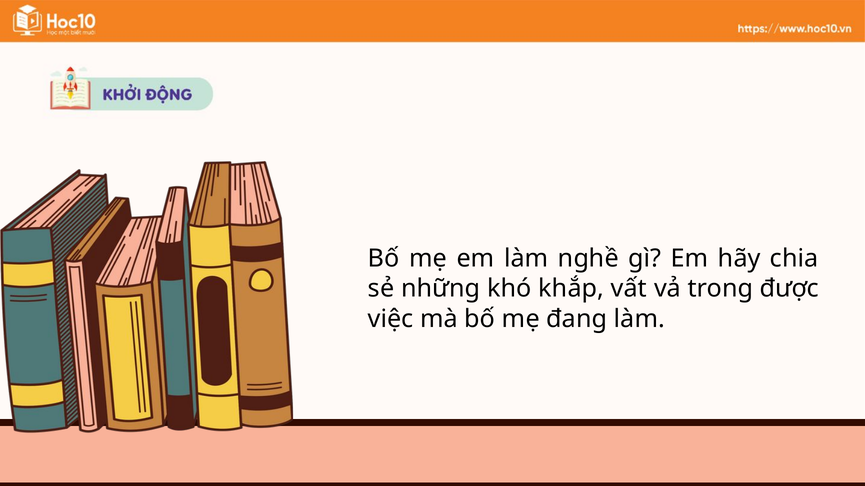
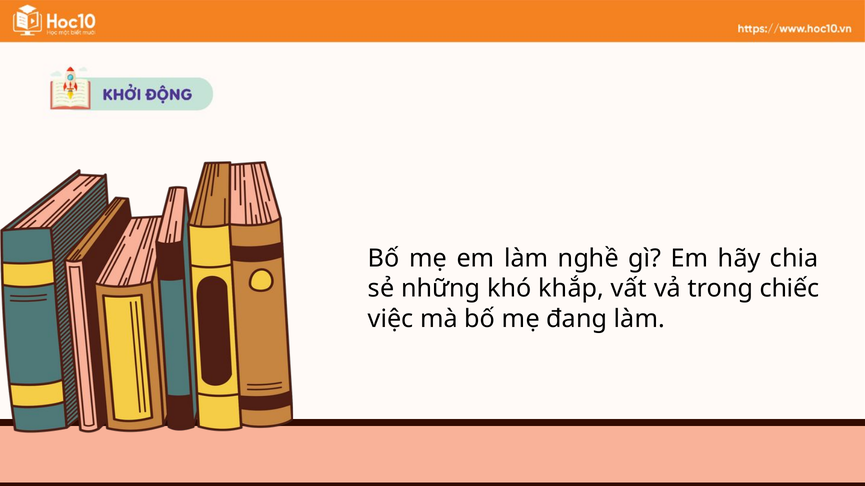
được: được -> chiếc (789, 289)
